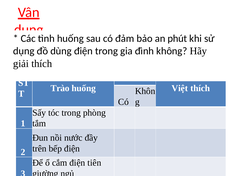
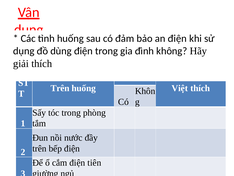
an phút: phút -> điện (177, 38)
Trào: Trào -> Trên (60, 88)
